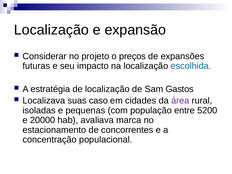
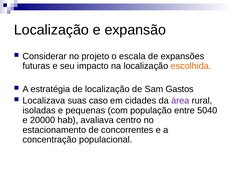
preços: preços -> escala (132, 56)
escolhida colour: blue -> orange (191, 66)
5200: 5200 -> 5040 (207, 110)
marca: marca -> centro (129, 120)
